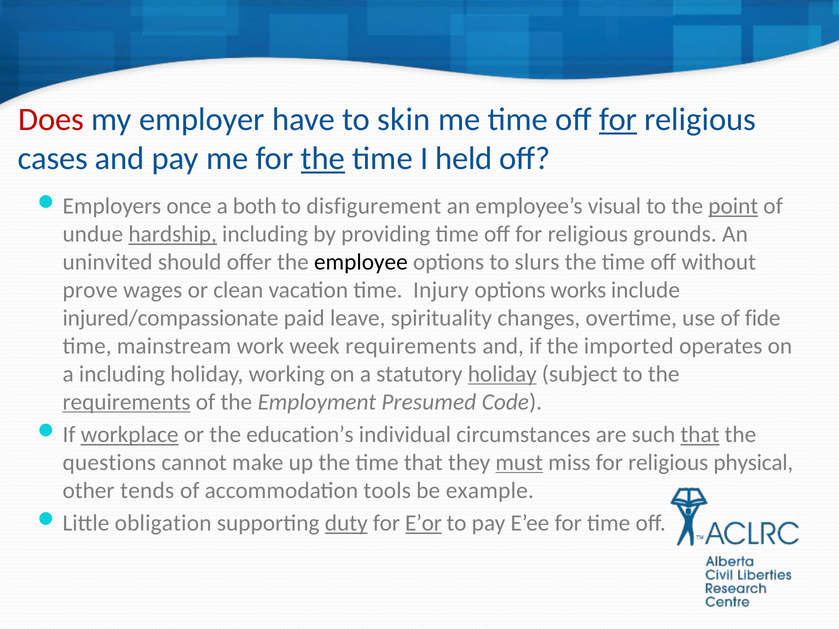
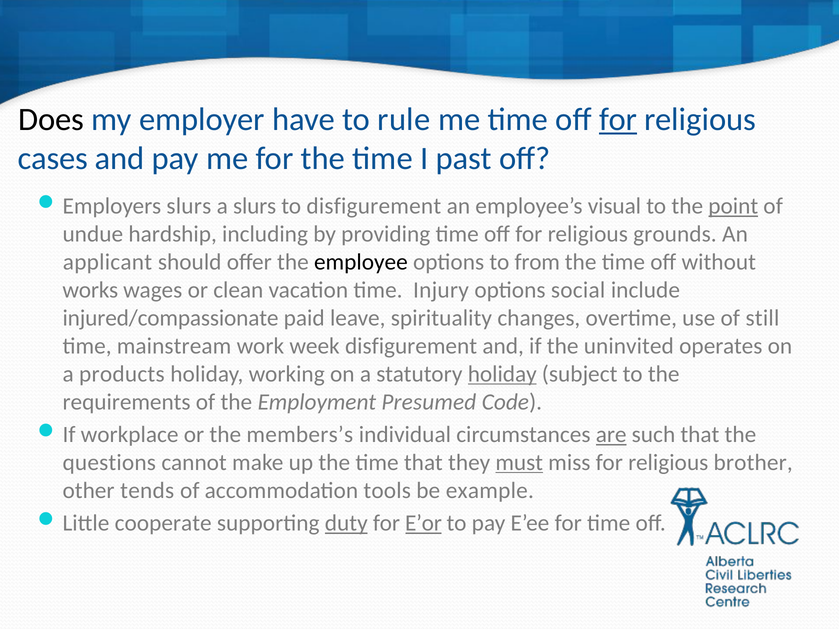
Does colour: red -> black (51, 120)
skin: skin -> rule (404, 120)
the underline: present -> none (323, 159)
held: held -> past (464, 159)
once: once -> slurs (189, 206)
a both: both -> slurs (255, 206)
hardship underline: present -> none (173, 234)
uninvited: uninvited -> applicant (107, 262)
slurs: slurs -> from (537, 262)
prove: prove -> works (90, 290)
works: works -> social (578, 290)
fide: fide -> still (762, 318)
week requirements: requirements -> disfigurement (411, 346)
imported: imported -> uninvited (629, 346)
a including: including -> products (122, 374)
requirements underline: present -> none (127, 402)
workplace underline: present -> none (130, 435)
education’s: education’s -> members’s (300, 435)
are underline: none -> present (611, 435)
that underline: present -> none (700, 435)
physical: physical -> brother (753, 463)
obligation: obligation -> cooperate (163, 523)
